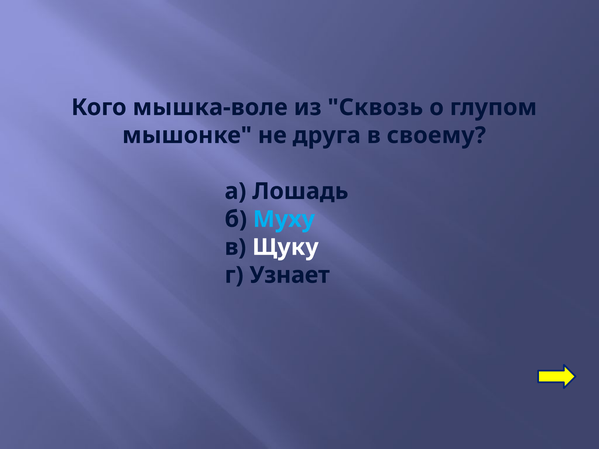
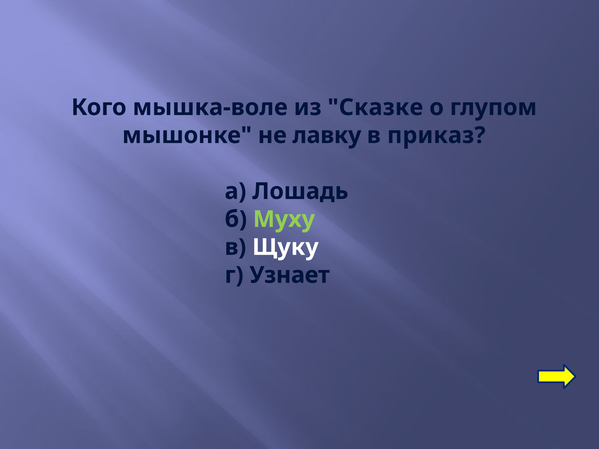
Сквозь: Сквозь -> Сказке (375, 107)
друга: друга -> лавку (327, 135)
своему: своему -> приказ (436, 135)
Муху colour: light blue -> light green (284, 219)
